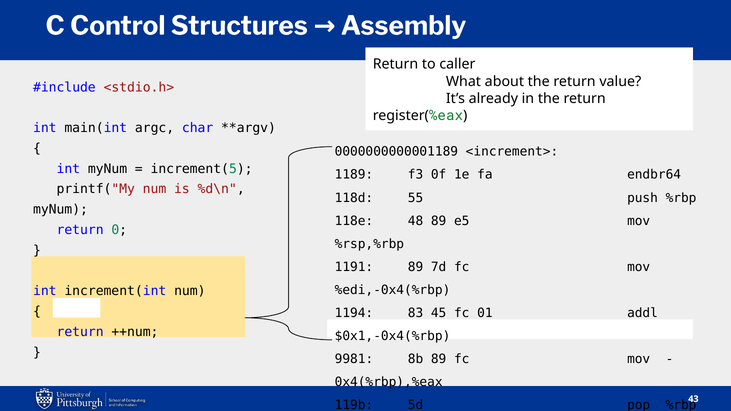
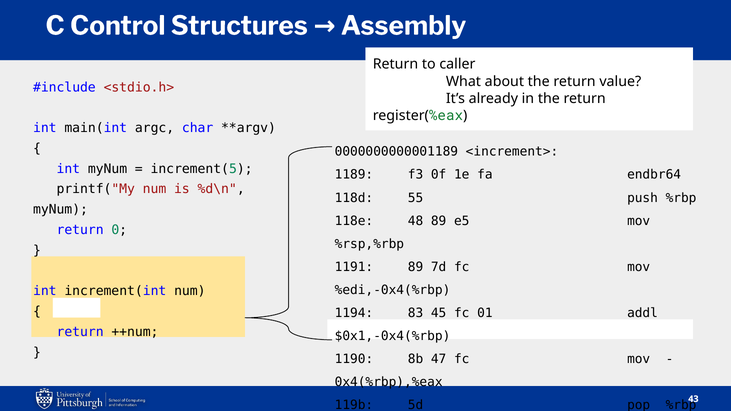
9981: 9981 -> 1190 (354, 359)
8b 89: 89 -> 47 (439, 359)
